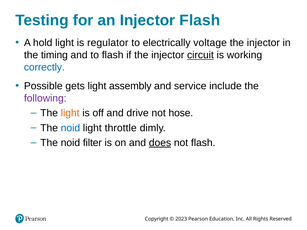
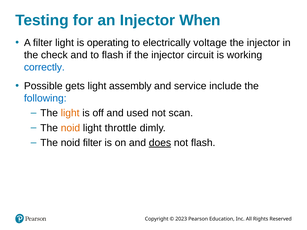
Injector Flash: Flash -> When (200, 20)
A hold: hold -> filter (43, 43)
regulator: regulator -> operating (108, 43)
timing: timing -> check (54, 55)
circuit underline: present -> none (200, 55)
following colour: purple -> blue (45, 98)
drive: drive -> used (138, 113)
hose: hose -> scan (181, 113)
noid colour: blue -> orange (70, 128)
